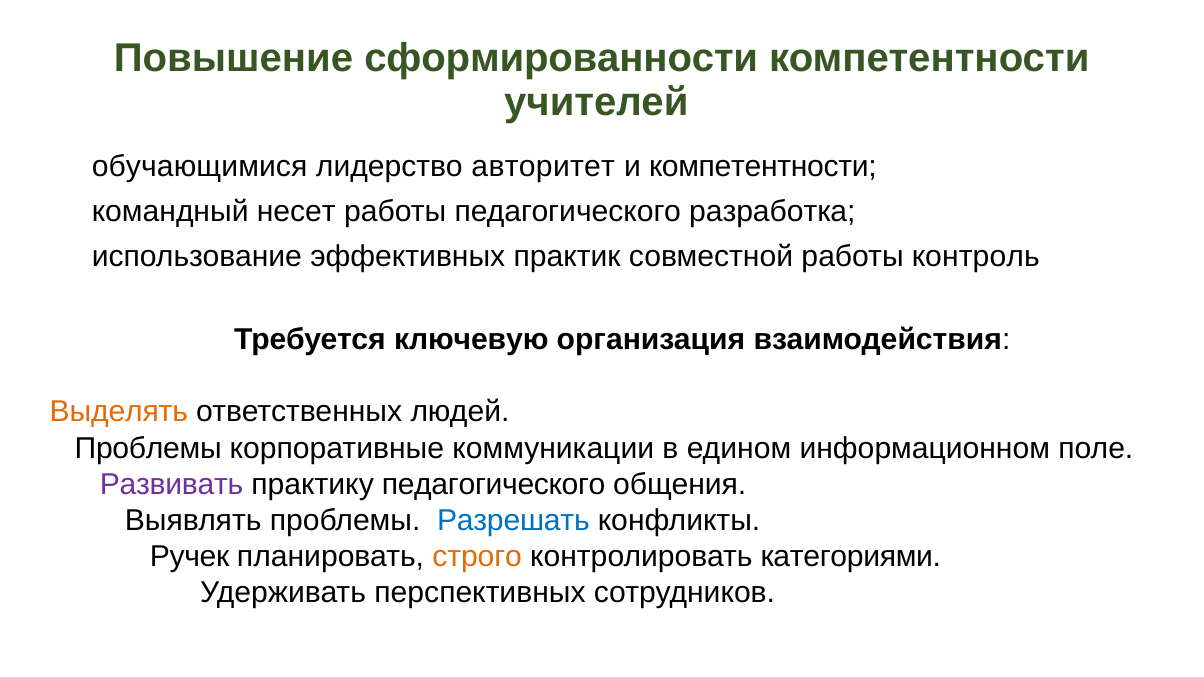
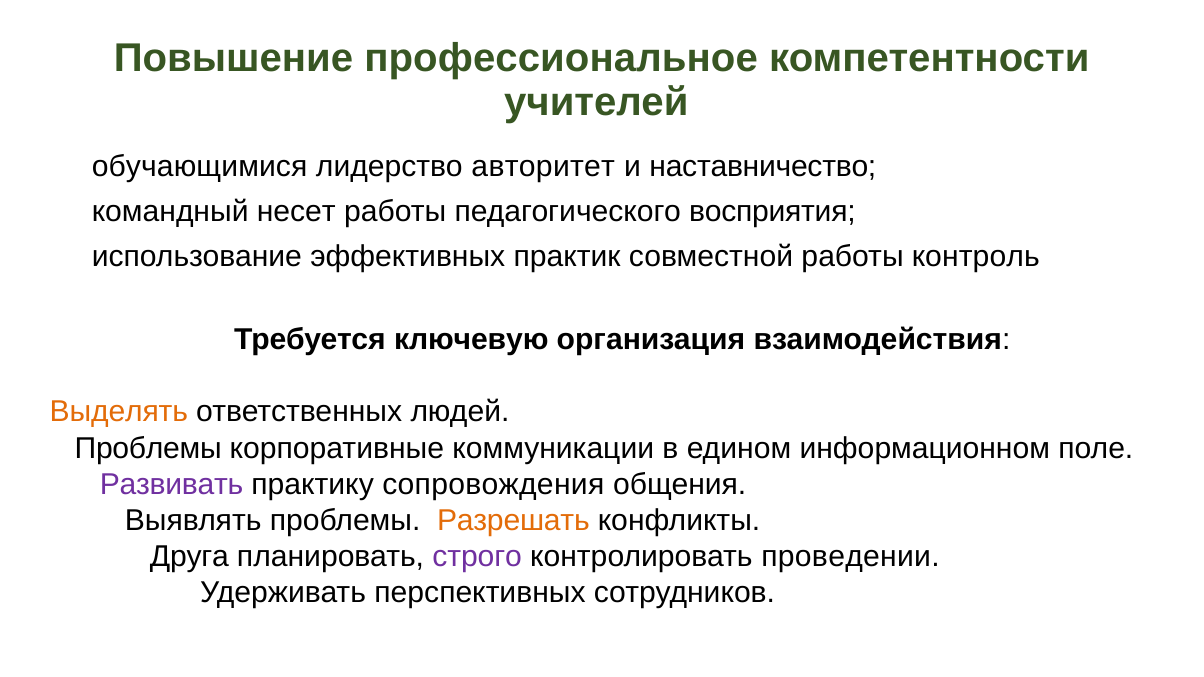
сформированности: сформированности -> профессиональное (561, 59)
и компетентности: компетентности -> наставничество (763, 167)
разработка: разработка -> восприятия (772, 212)
практику педагогического: педагогического -> сопровождения (493, 484)
Разрешать colour: blue -> orange (513, 520)
Ручек: Ручек -> Друга (189, 557)
строго colour: orange -> purple (477, 557)
категориями: категориями -> проведении (850, 557)
